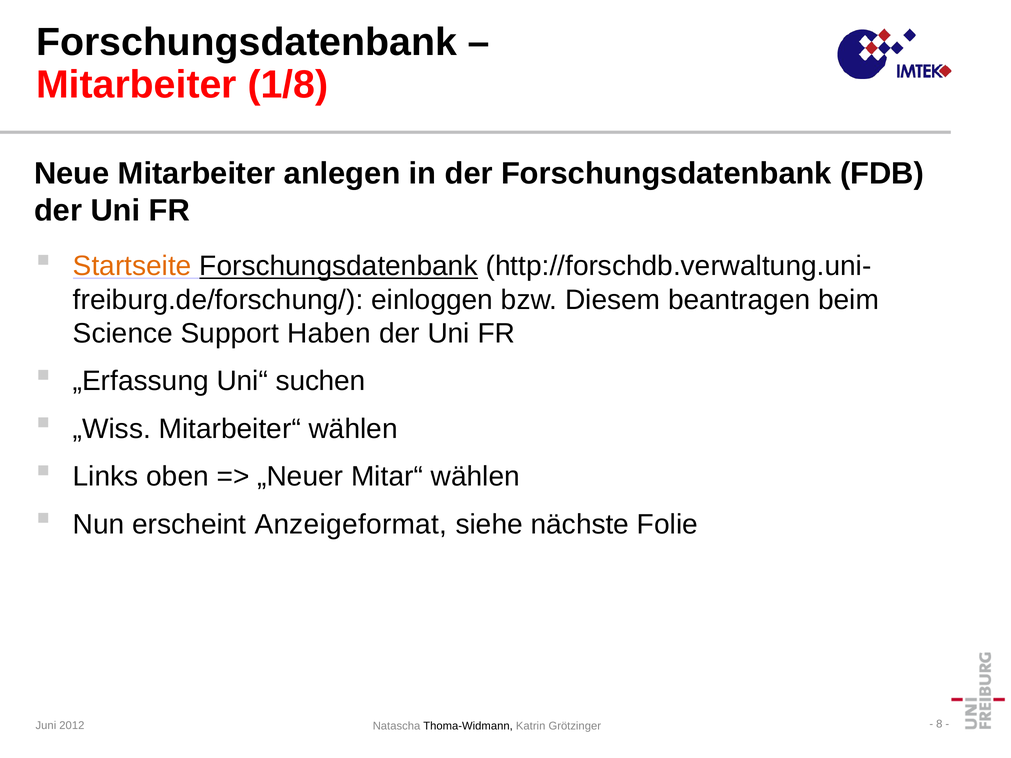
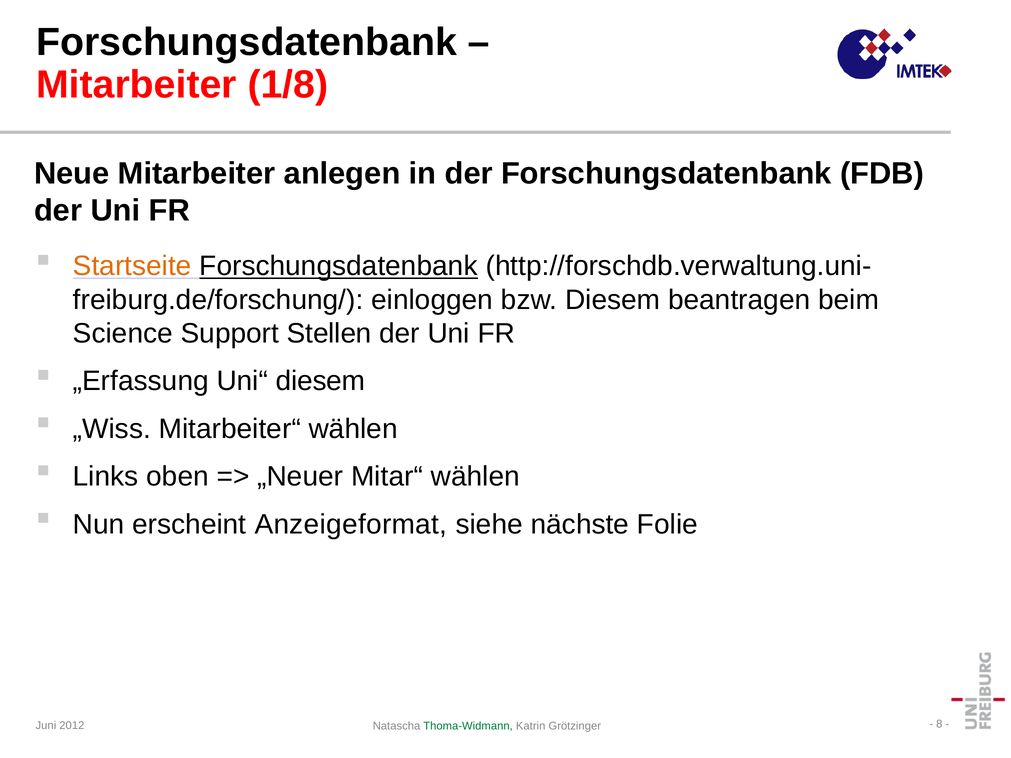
Haben: Haben -> Stellen (329, 334)
Uni“ suchen: suchen -> diesem (321, 381)
Thoma-Widmann colour: black -> green (468, 726)
